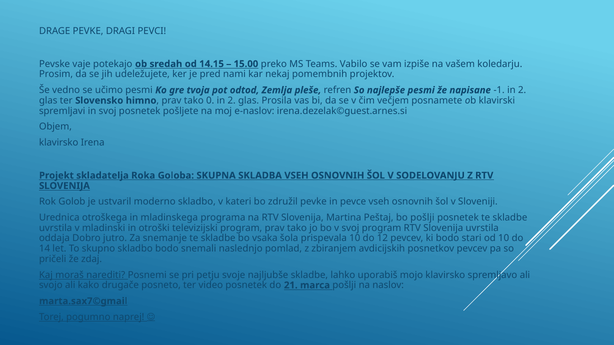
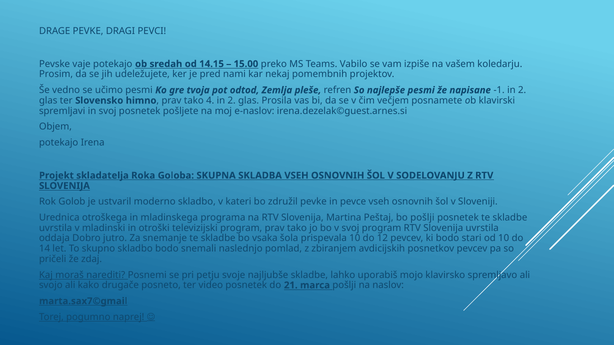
0: 0 -> 4 (210, 101)
klavirsko: klavirsko -> potekajo (59, 143)
